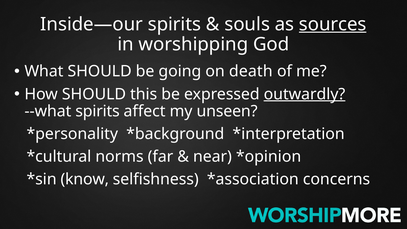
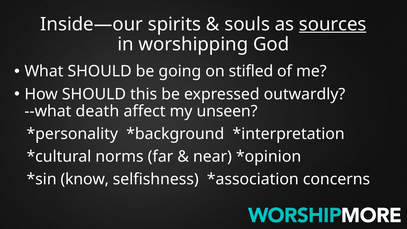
death: death -> stifled (251, 71)
outwardly underline: present -> none (304, 94)
--what spirits: spirits -> death (97, 111)
